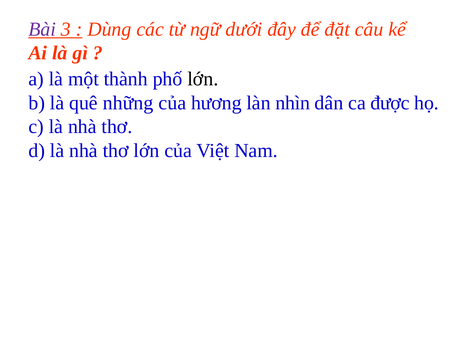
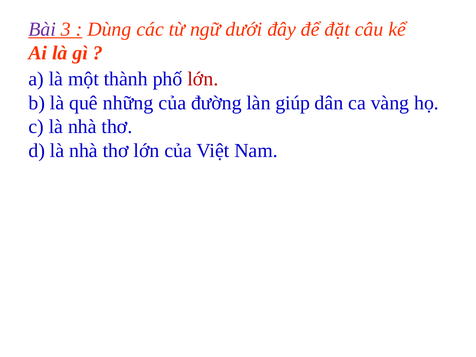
lớn colour: black -> red (203, 79)
hương: hương -> đường (216, 103)
nhìn: nhìn -> giúp (293, 103)
được: được -> vàng (390, 103)
